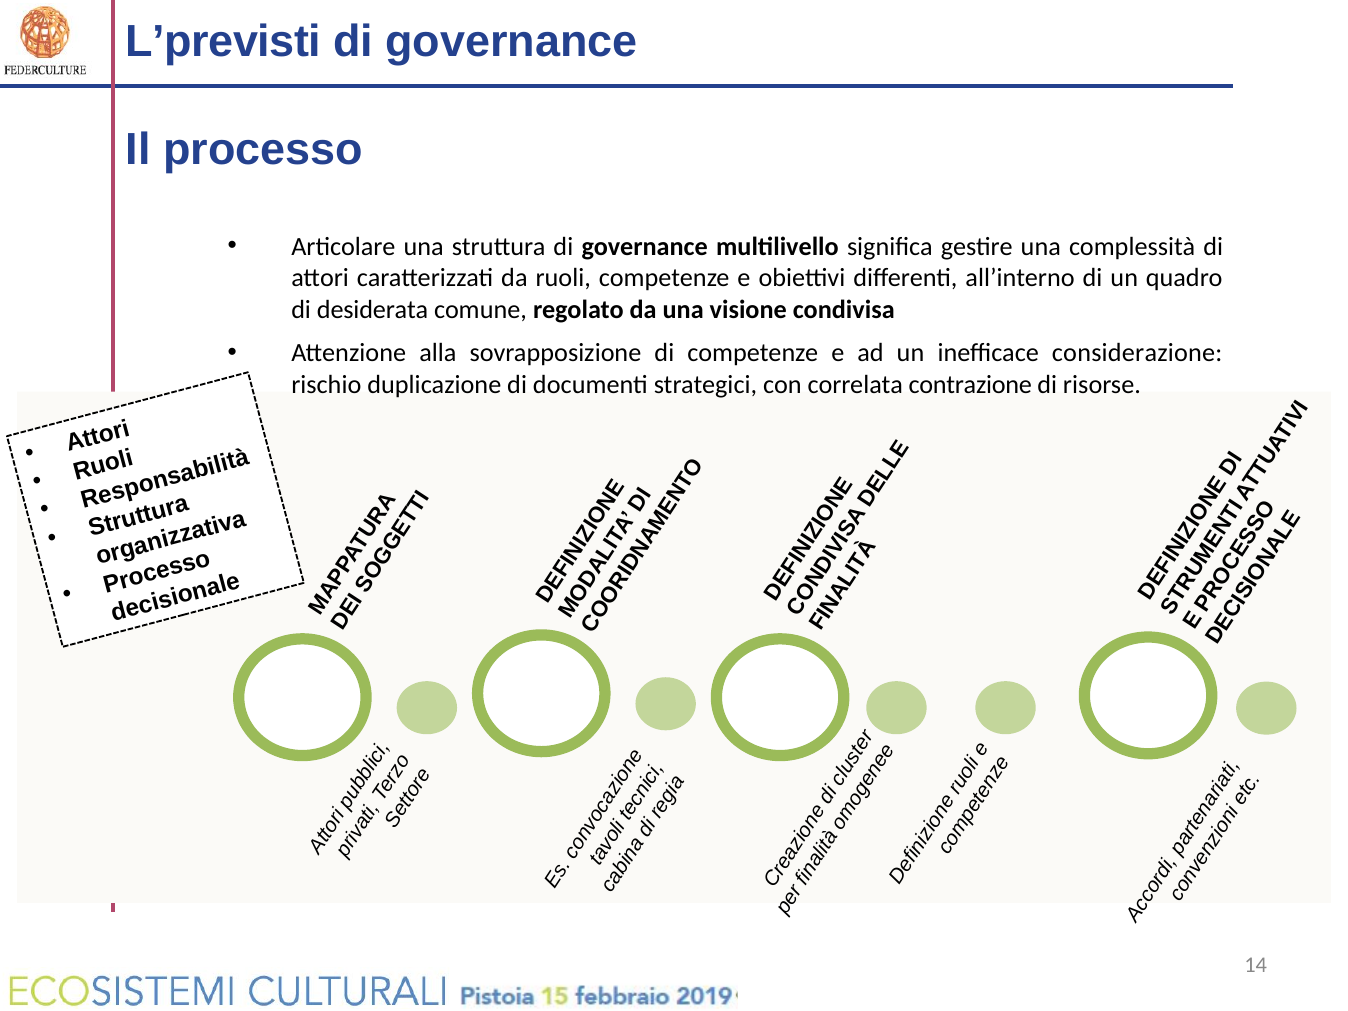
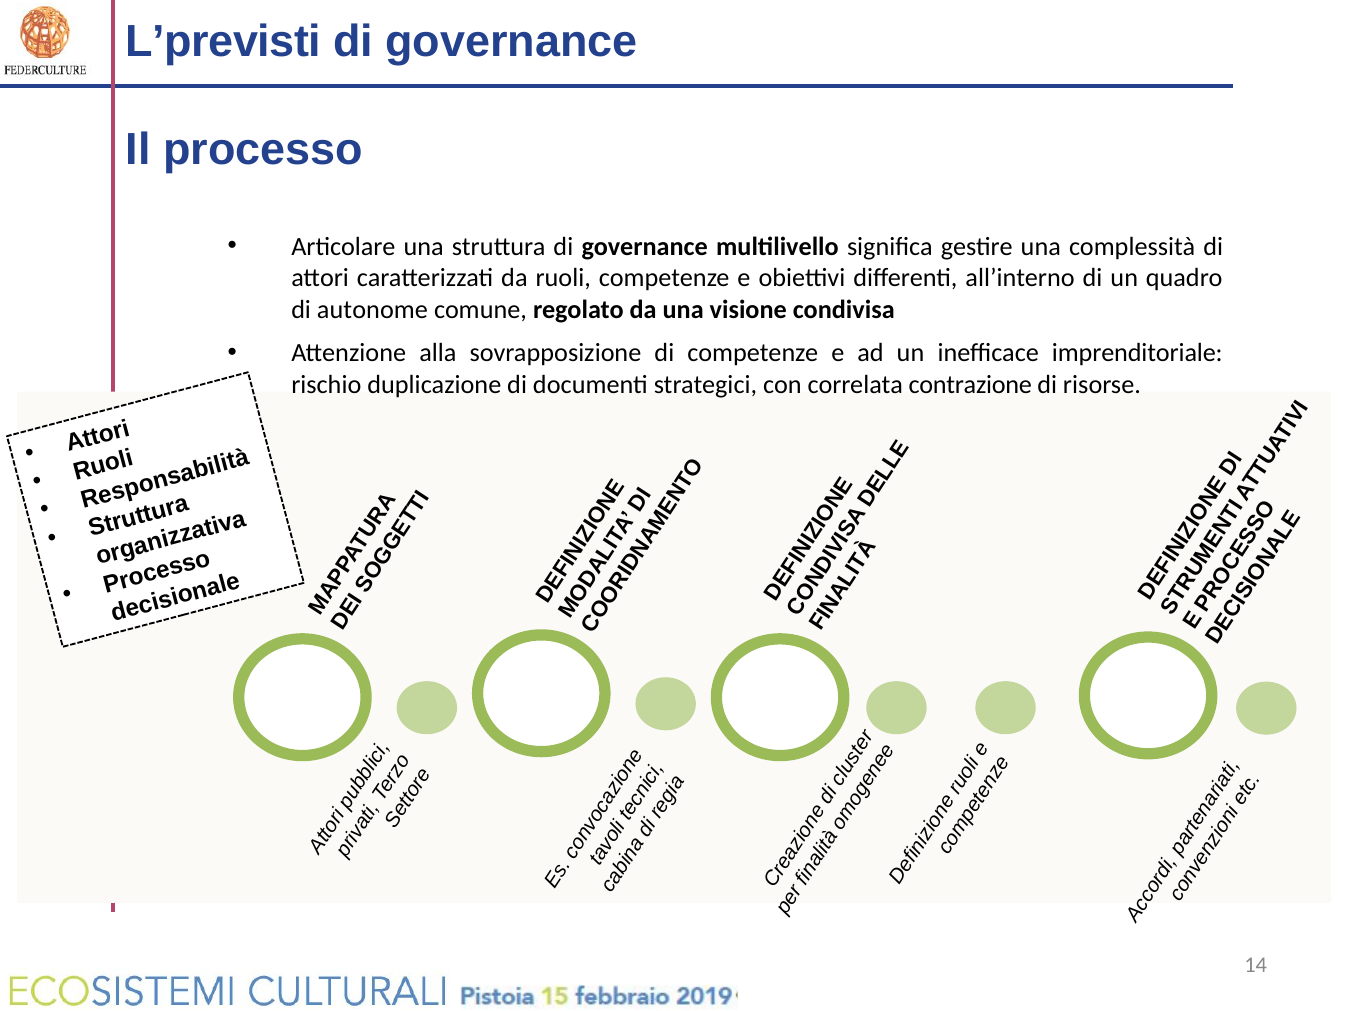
desiderata: desiderata -> autonome (372, 310)
considerazione: considerazione -> imprenditoriale (1137, 353)
